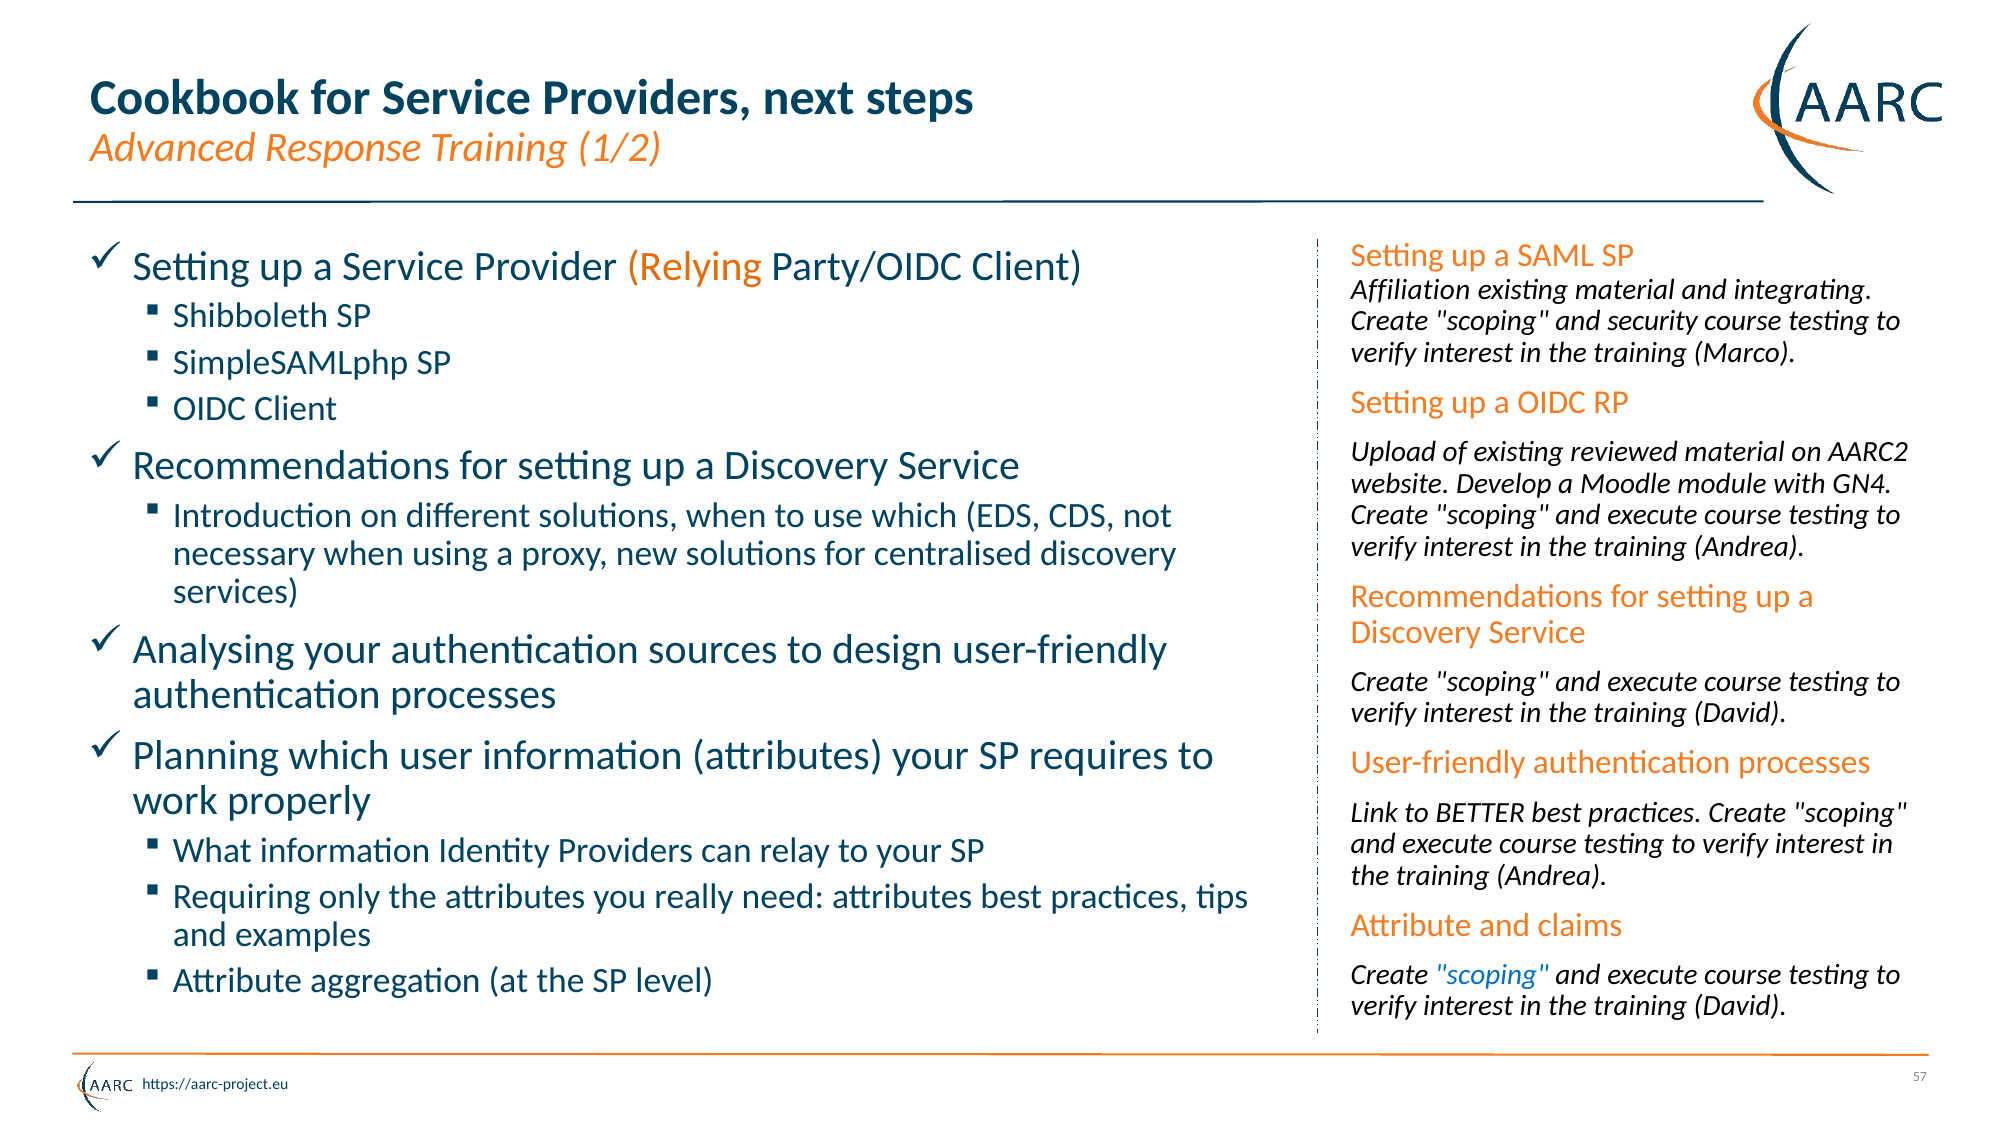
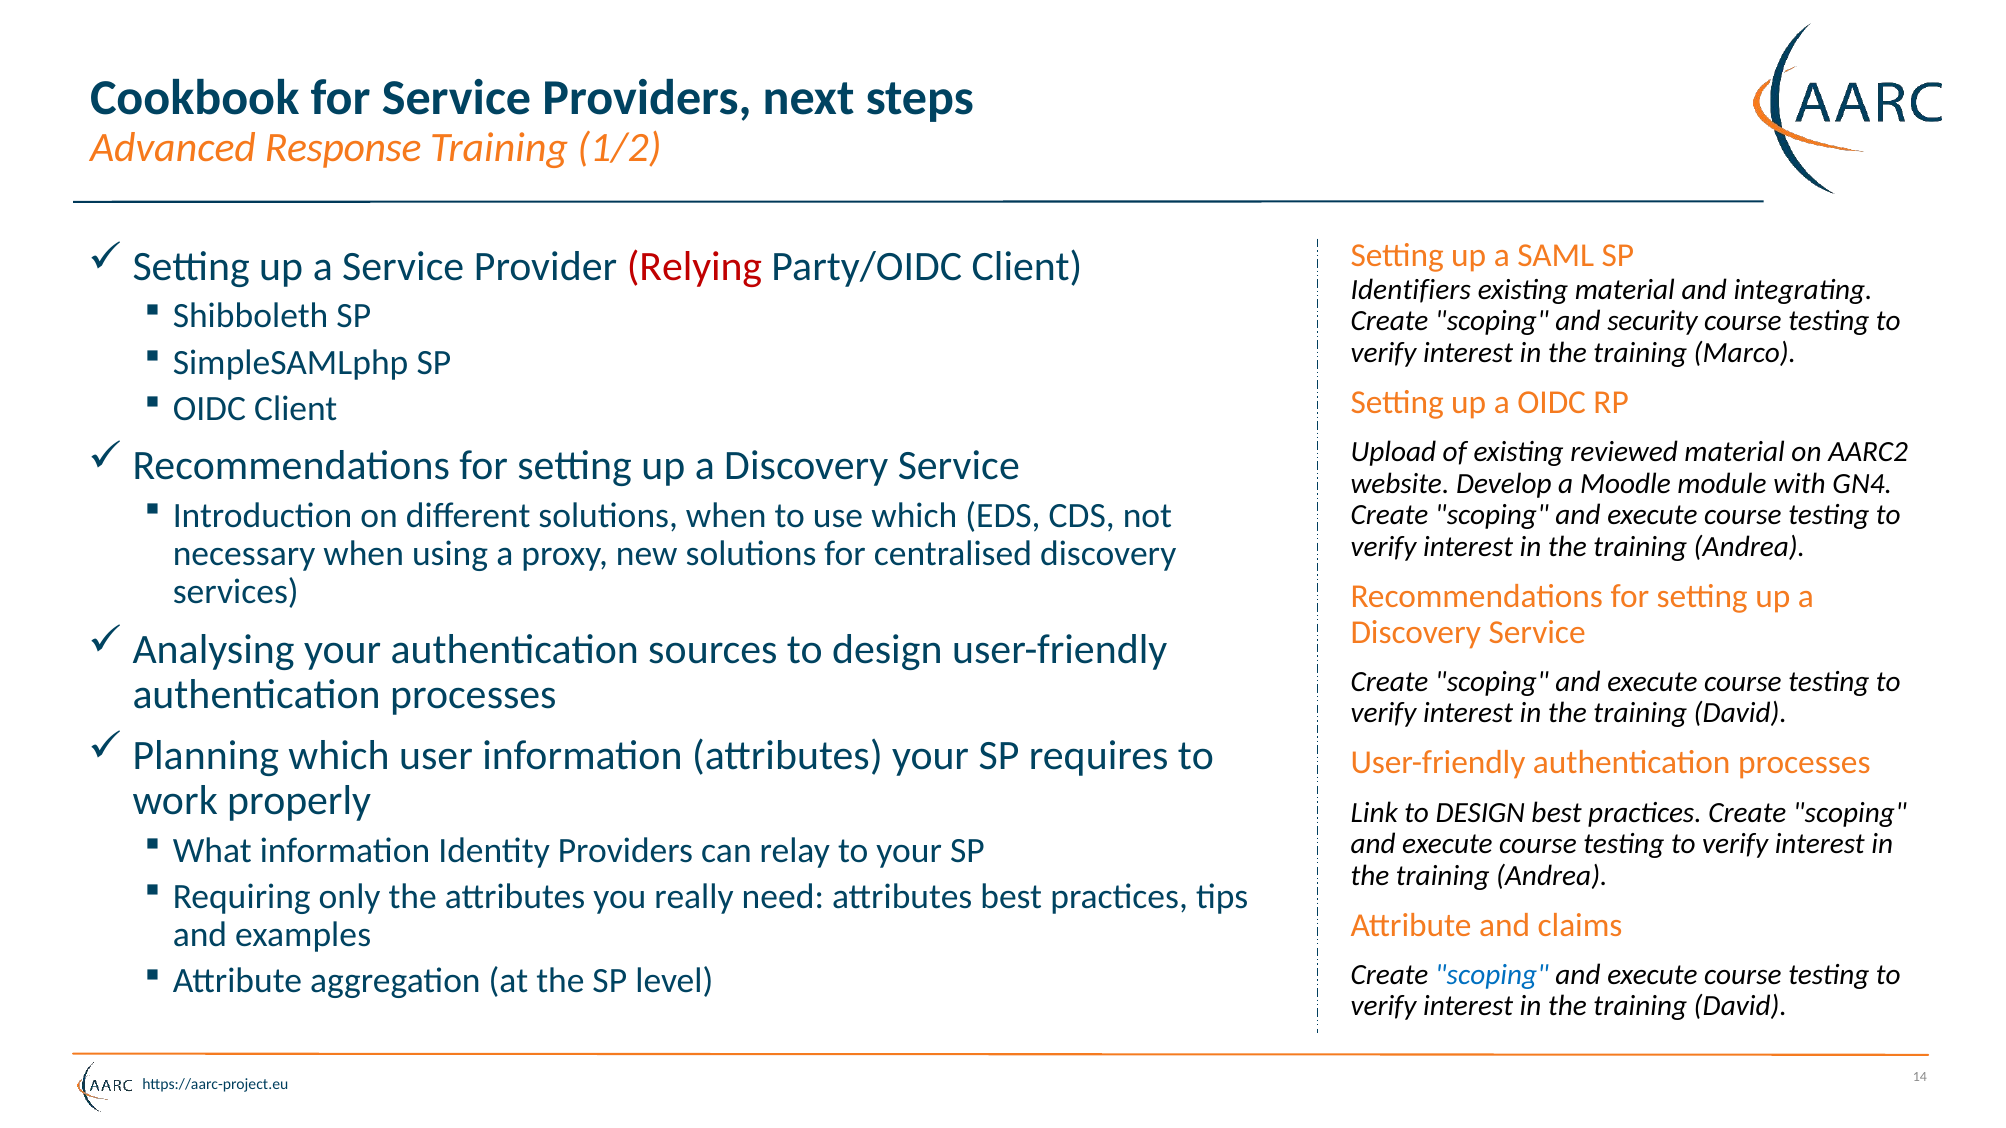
Relying colour: orange -> red (694, 267)
Affiliation: Affiliation -> Identifiers (1411, 290)
Link to BETTER: BETTER -> DESIGN (1480, 813)
57: 57 -> 14 (1920, 1077)
